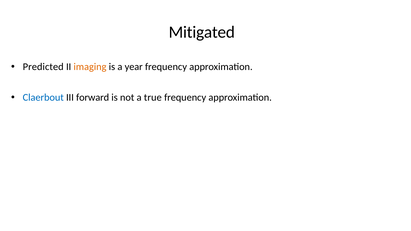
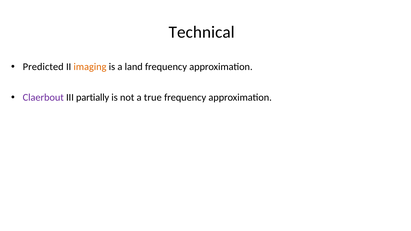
Mitigated: Mitigated -> Technical (202, 32)
year: year -> land (134, 67)
Claerbout colour: blue -> purple (43, 98)
forward: forward -> partially (93, 98)
